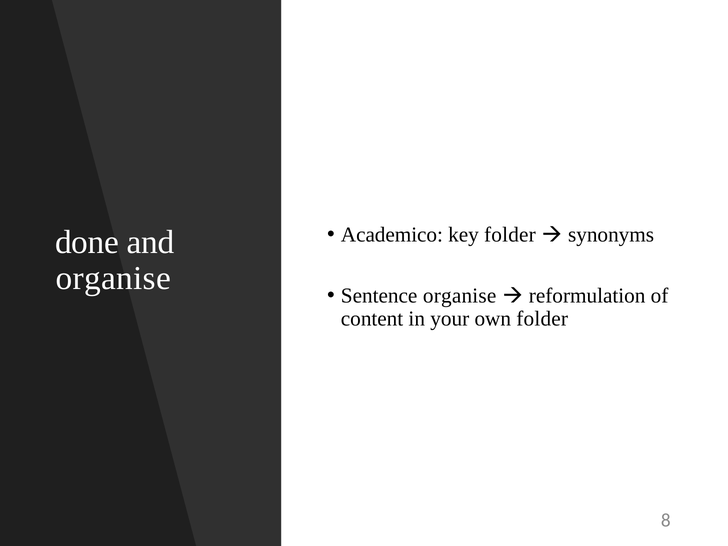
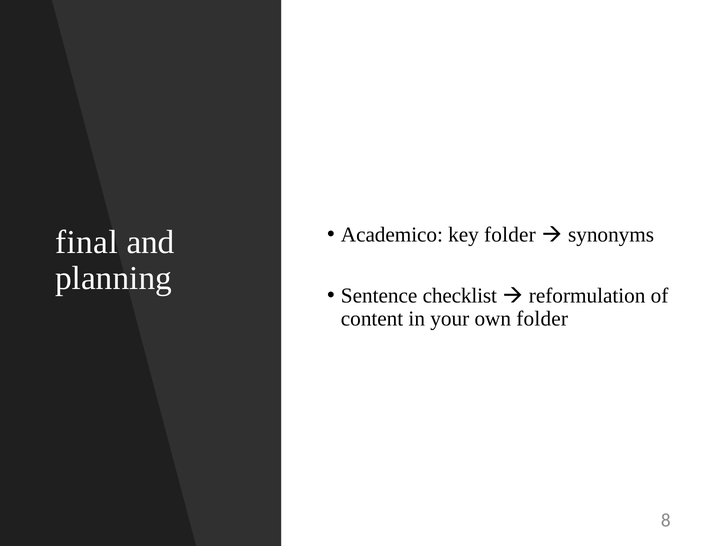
done: done -> final (87, 242)
organise: organise -> planning (114, 278)
Sentence organise: organise -> checklist (460, 296)
